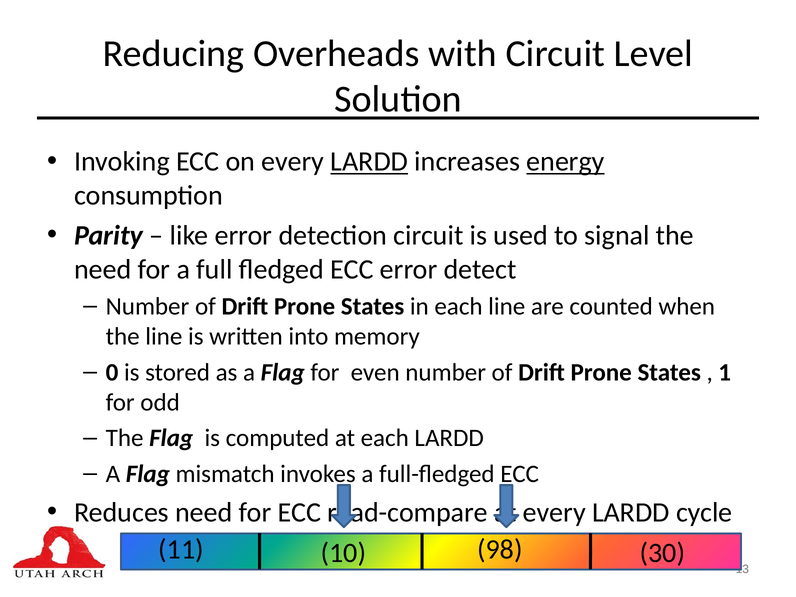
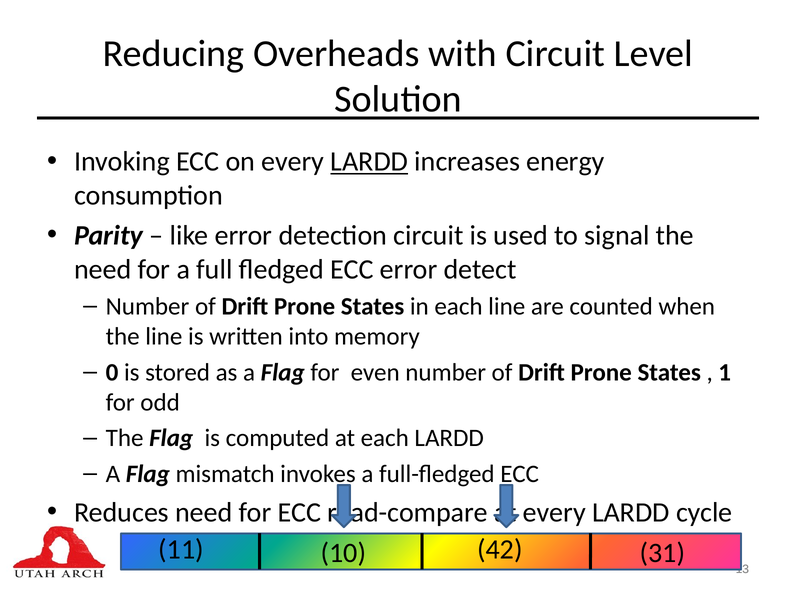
energy underline: present -> none (565, 162)
30: 30 -> 31 (662, 553)
98: 98 -> 42 (500, 550)
